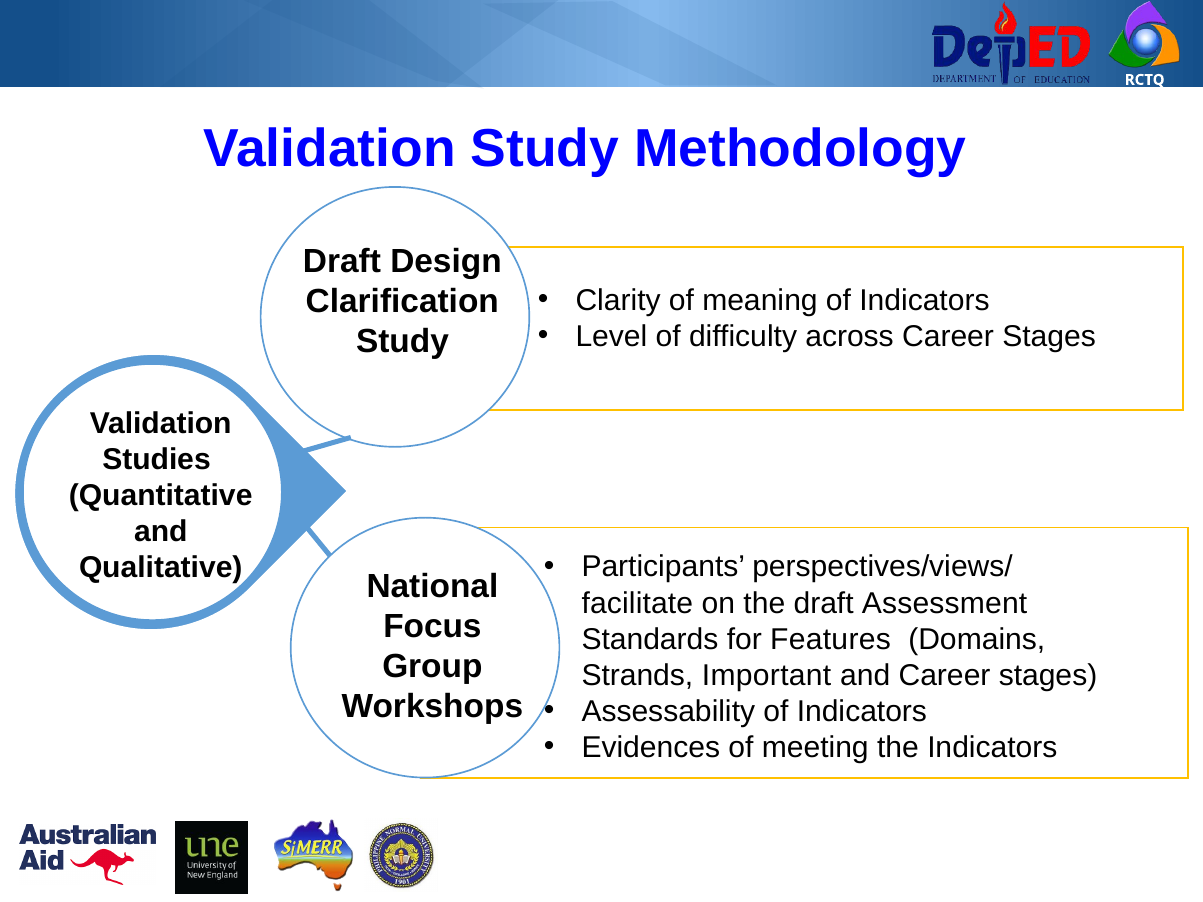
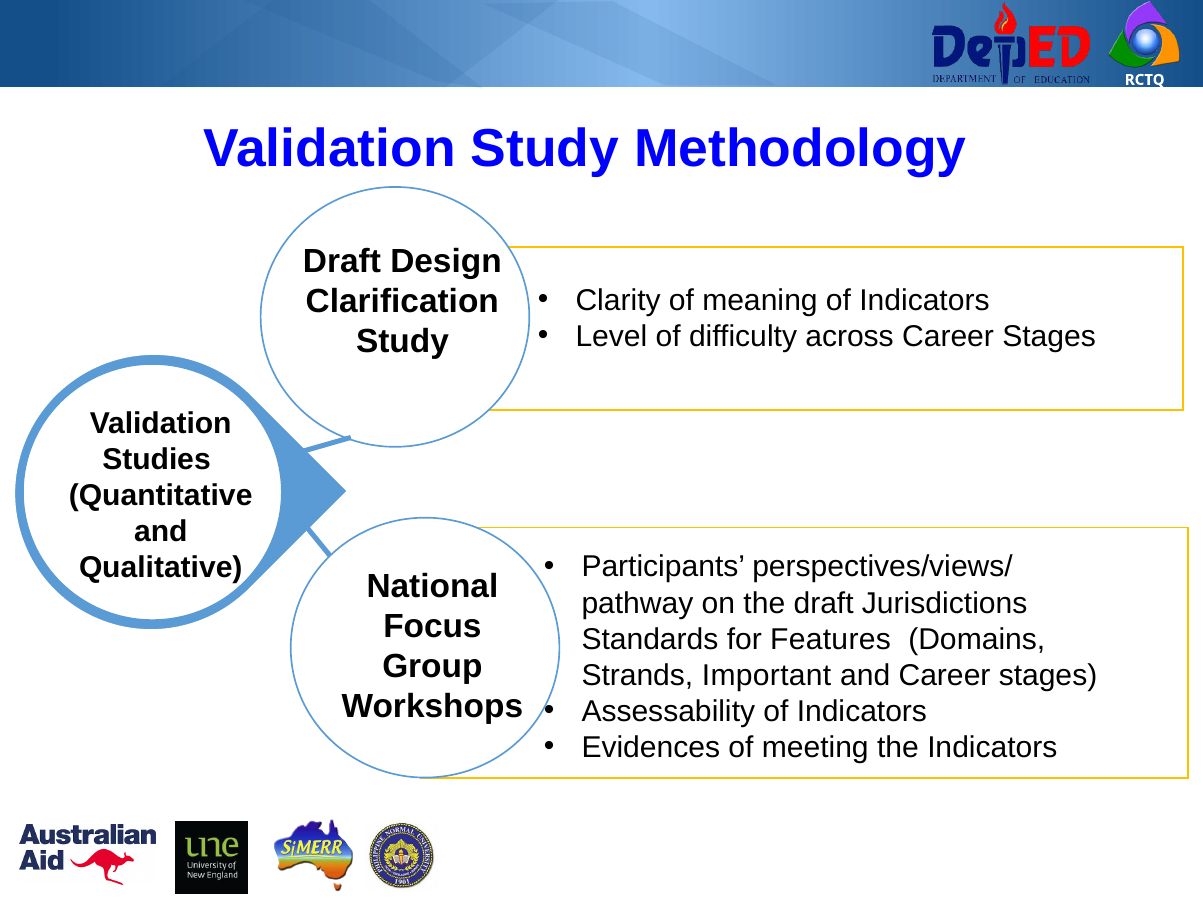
facilitate: facilitate -> pathway (637, 603)
Assessment: Assessment -> Jurisdictions (945, 603)
